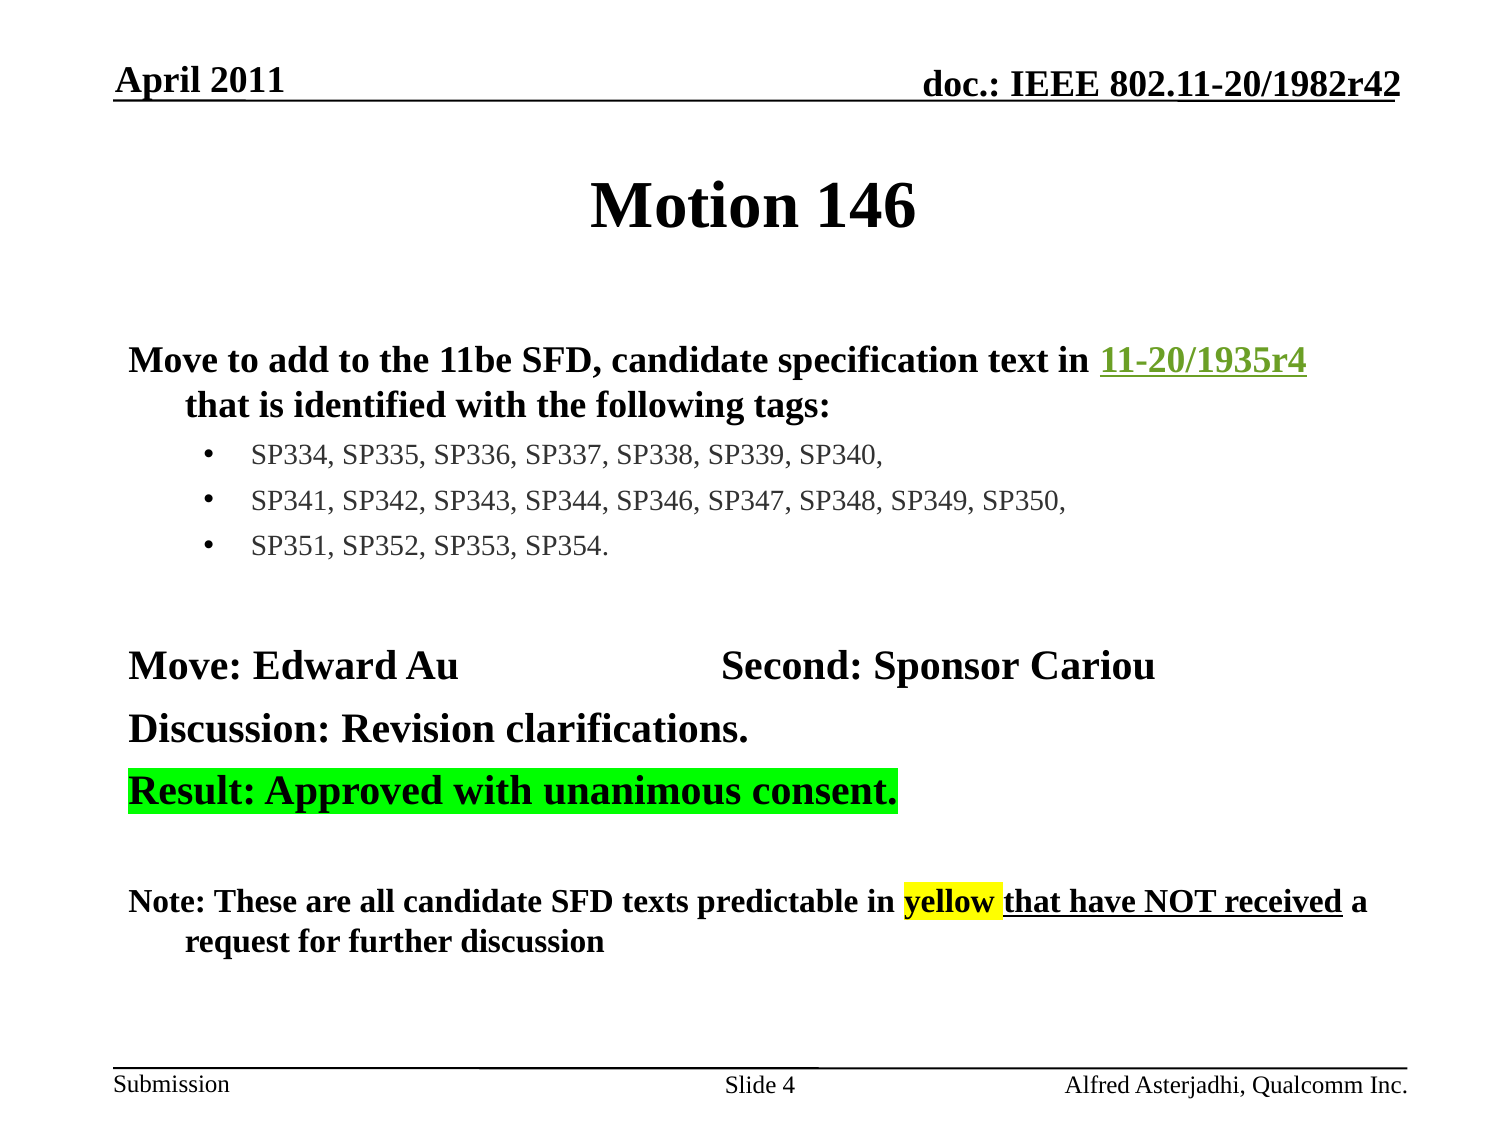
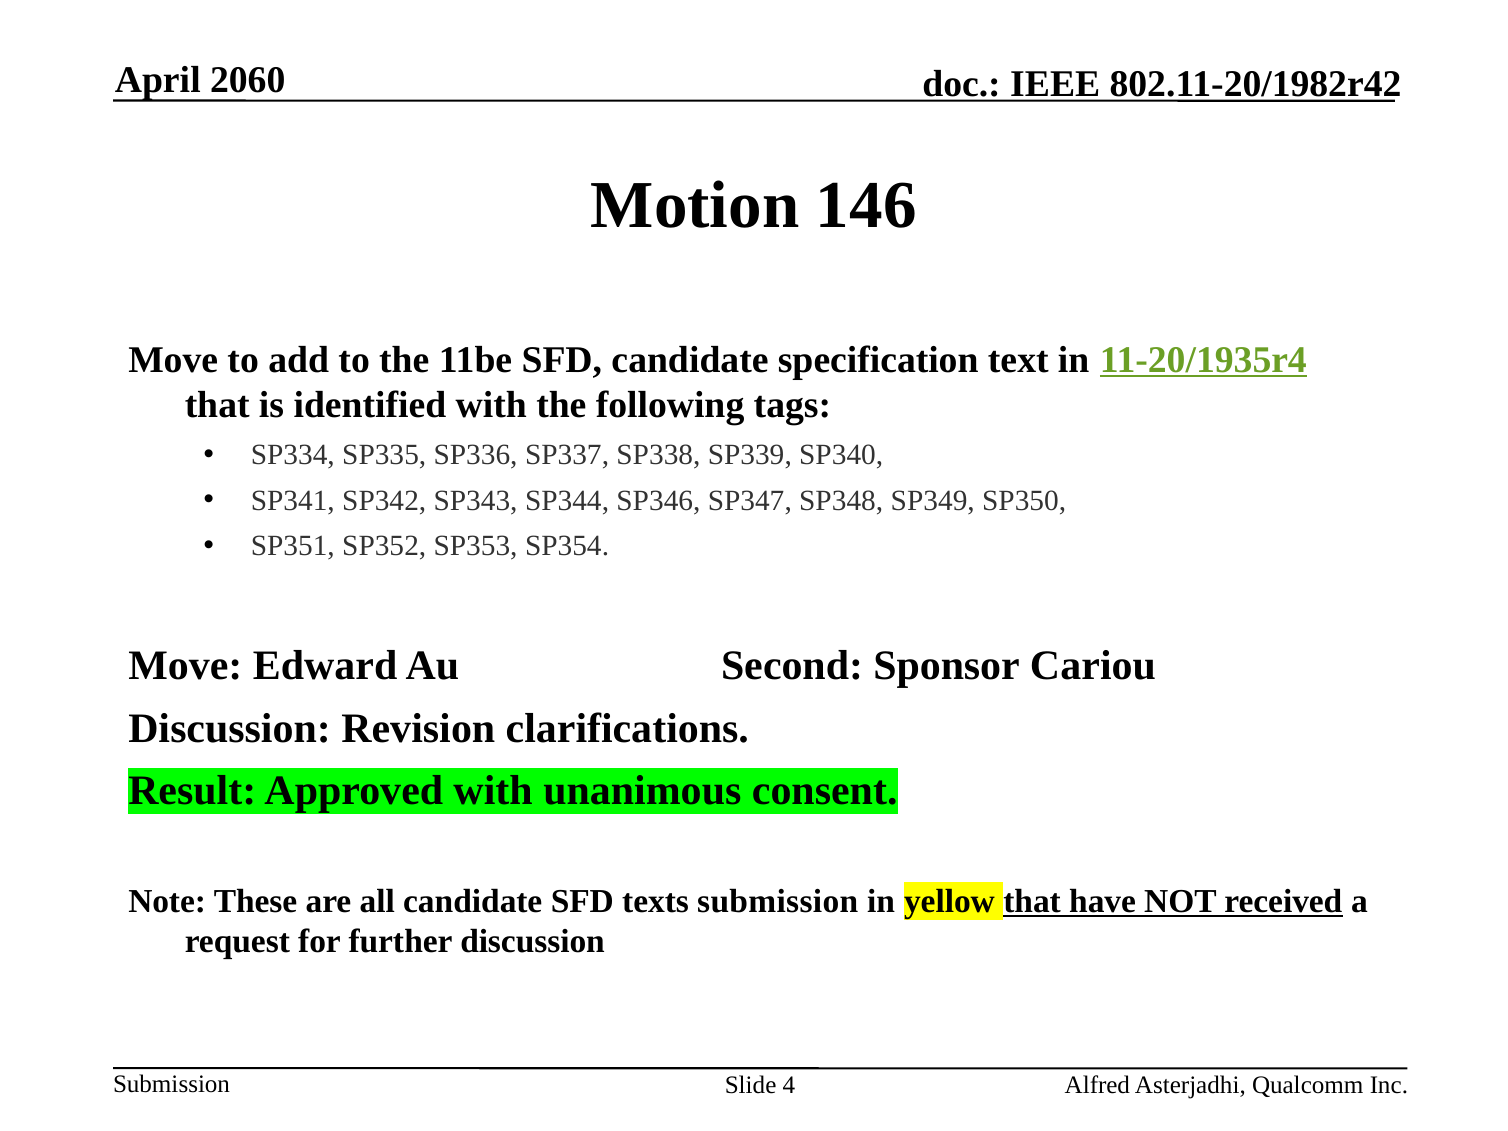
2011: 2011 -> 2060 (248, 80)
texts predictable: predictable -> submission (778, 901)
